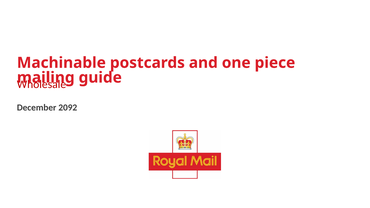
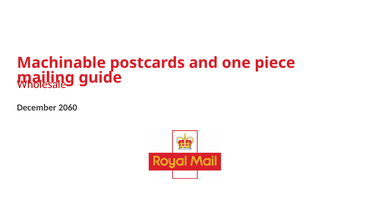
2092: 2092 -> 2060 (68, 108)
